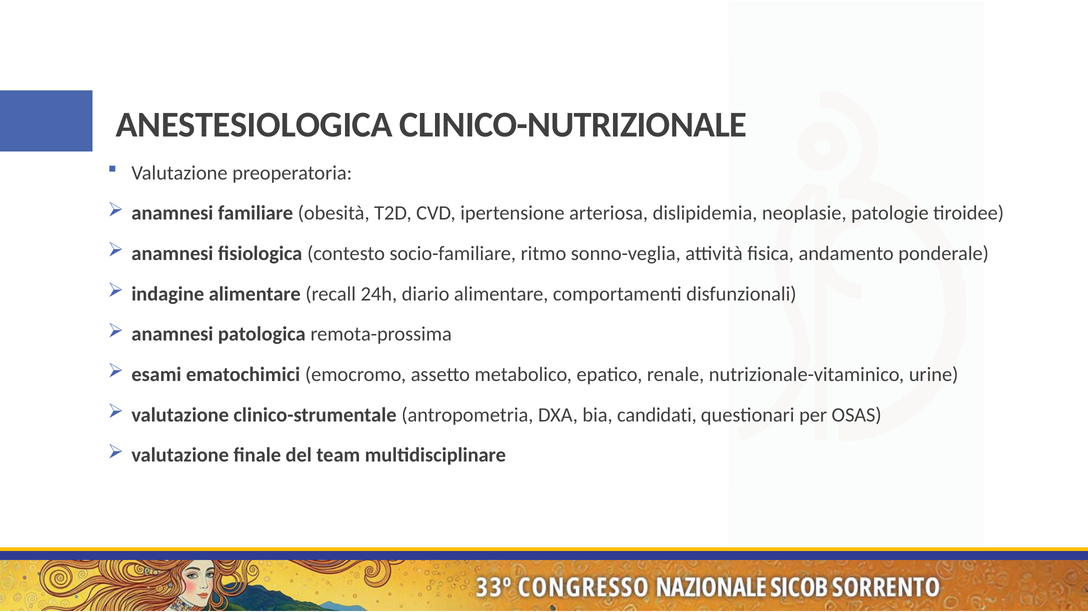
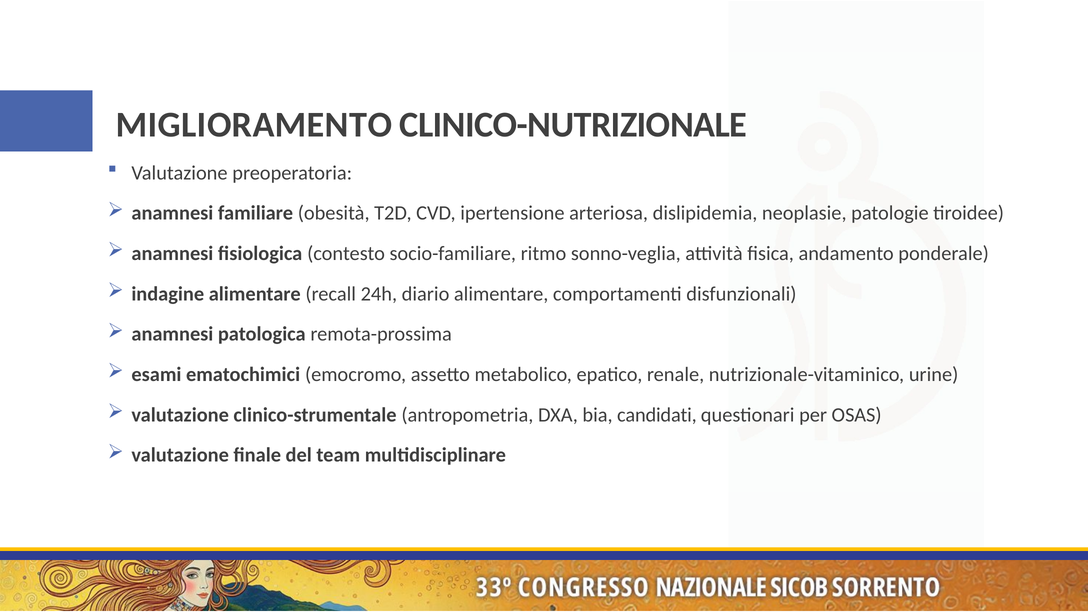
ANESTESIOLOGICA: ANESTESIOLOGICA -> MIGLIORAMENTO (254, 125)
